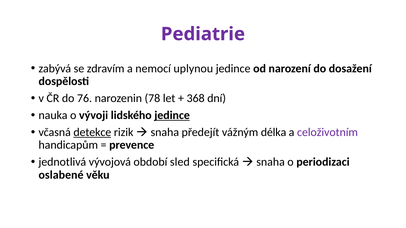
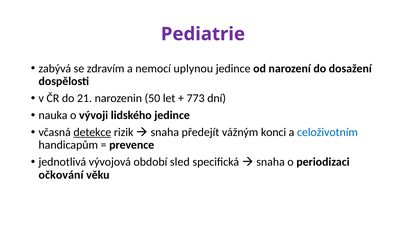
76: 76 -> 21 (85, 98)
78: 78 -> 50 (152, 98)
368: 368 -> 773 (196, 98)
jedince underline: present -> none (172, 115)
délka: délka -> konci (274, 133)
celoživotním colour: purple -> blue (327, 133)
oslabené: oslabené -> očkování (61, 175)
